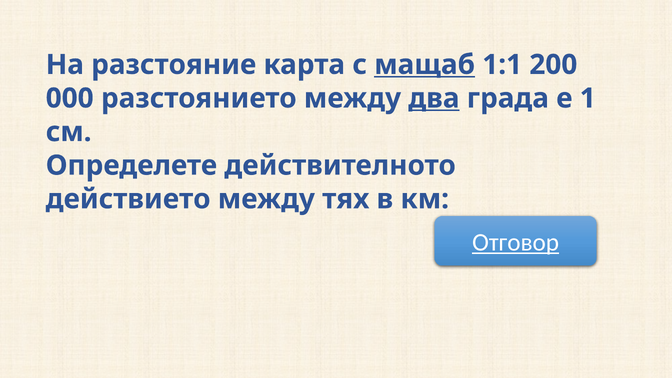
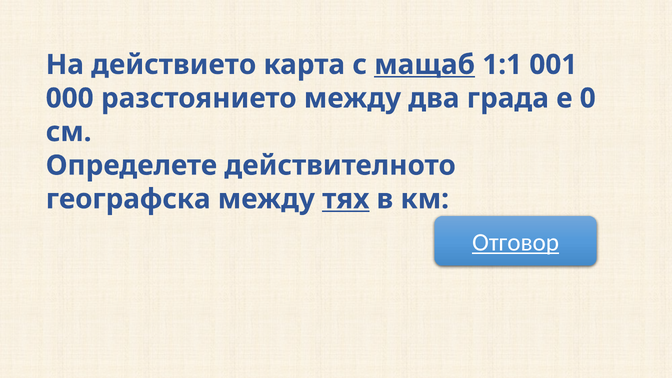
разстояние: разстояние -> действието (174, 65)
200: 200 -> 001 (553, 65)
два underline: present -> none (434, 98)
1: 1 -> 0 (588, 98)
действието: действието -> географска (128, 199)
тях underline: none -> present (346, 199)
